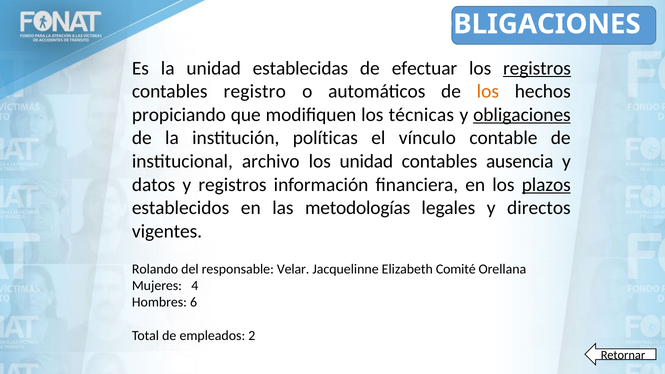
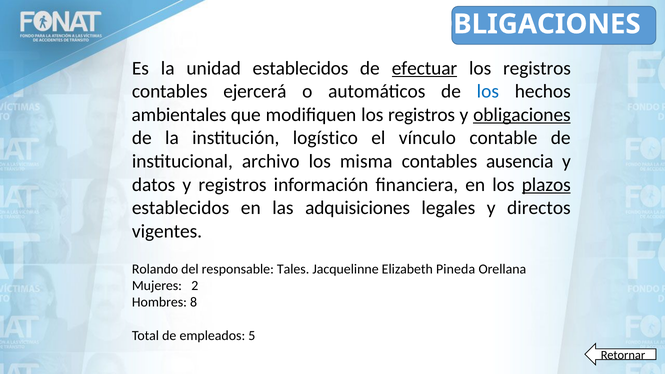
unidad establecidas: establecidas -> establecidos (300, 68)
efectuar underline: none -> present (425, 68)
registros underline: present -> none (537, 68)
registro: registro -> ejercerá (255, 91)
los colour: orange -> blue (488, 91)
propiciando: propiciando -> ambientales (179, 115)
modifiquen los técnicas: técnicas -> registros (422, 115)
políticas: políticas -> logístico (325, 138)
los unidad: unidad -> misma (366, 161)
metodologías: metodologías -> adquisiciones (358, 208)
Velar: Velar -> Tales (293, 269)
Comité: Comité -> Pineda (456, 269)
4: 4 -> 2 (195, 286)
6: 6 -> 8 (194, 302)
2: 2 -> 5 (252, 336)
